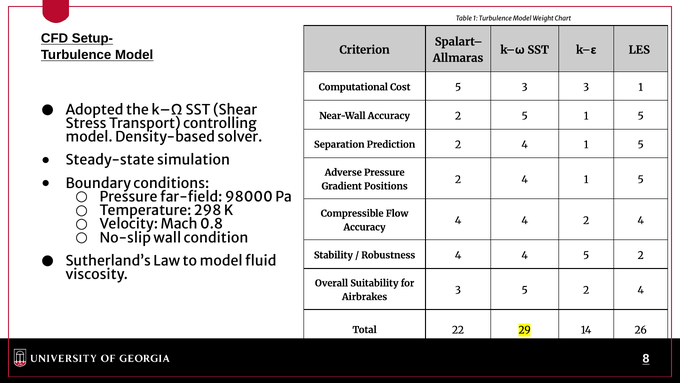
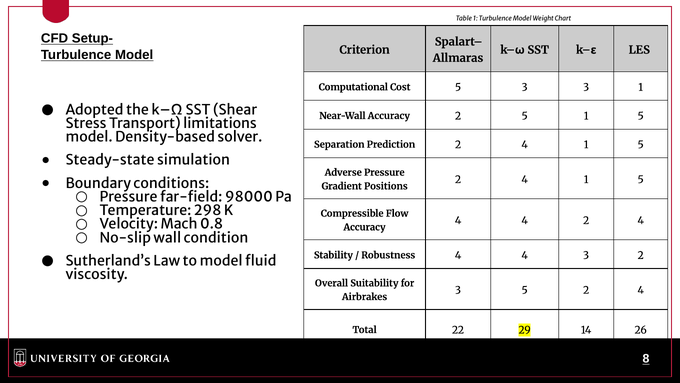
controlling: controlling -> limitations (220, 123)
4 5: 5 -> 3 (586, 255)
